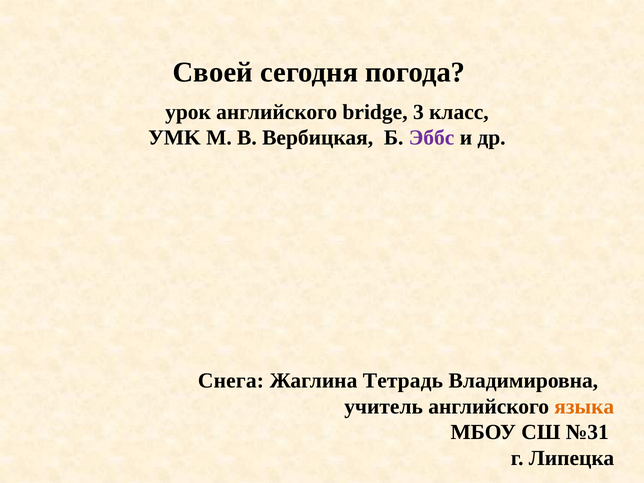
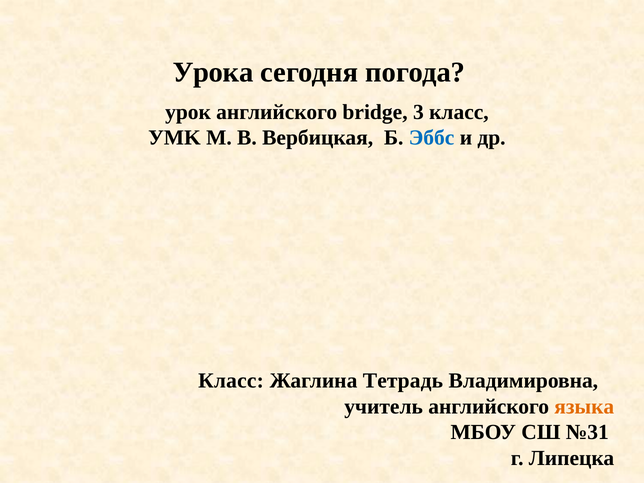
Своей: Своей -> Урока (213, 72)
Эббс colour: purple -> blue (432, 138)
Снега: Снега -> Класс (231, 381)
